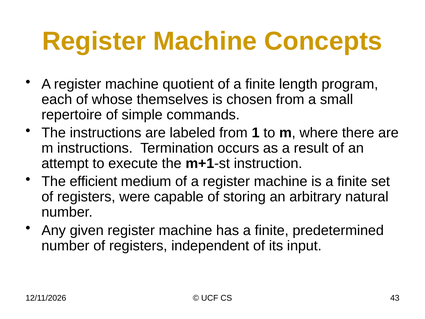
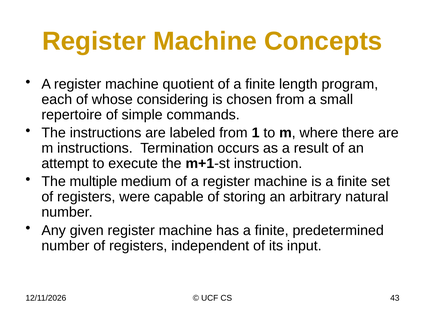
themselves: themselves -> considering (173, 99)
efficient: efficient -> multiple (93, 181)
